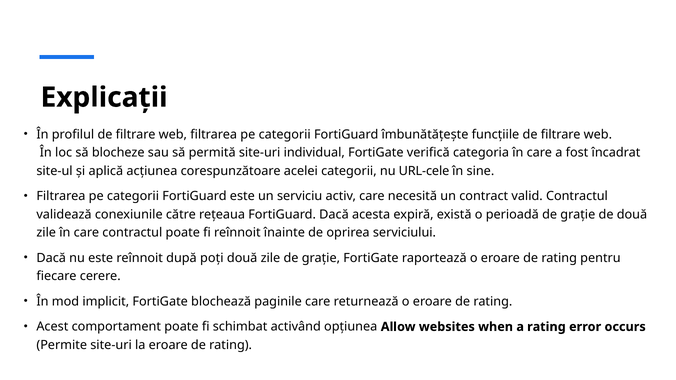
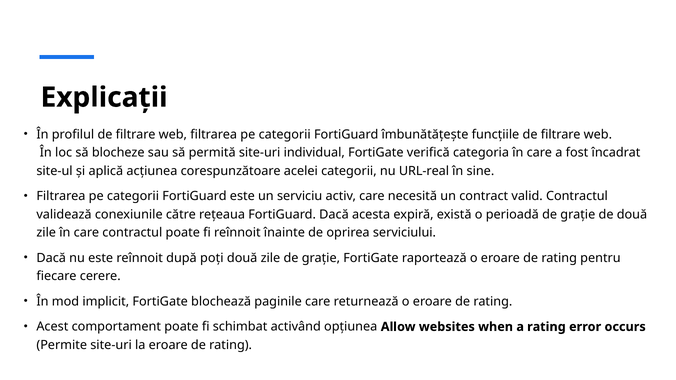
URL-cele: URL-cele -> URL-real (424, 171)
